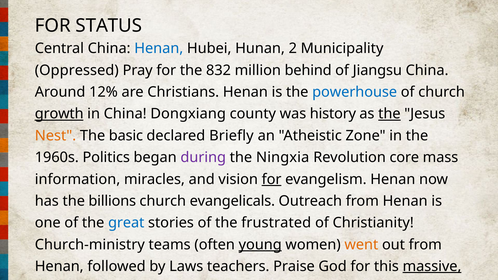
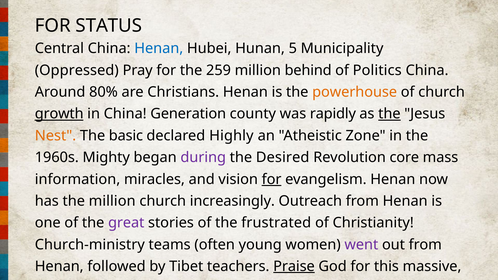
2: 2 -> 5 (293, 49)
832: 832 -> 259 (218, 70)
Jiangsu: Jiangsu -> Politics (377, 70)
12%: 12% -> 80% (103, 92)
powerhouse colour: blue -> orange (355, 92)
Dongxiang: Dongxiang -> Generation (188, 114)
history: history -> rapidly (333, 114)
Briefly: Briefly -> Highly (231, 136)
Politics: Politics -> Mighty (106, 158)
Ningxia: Ningxia -> Desired (283, 158)
the billions: billions -> million (112, 201)
evangelicals: evangelicals -> increasingly (232, 201)
great colour: blue -> purple (126, 223)
young underline: present -> none (260, 245)
went colour: orange -> purple (361, 245)
Laws: Laws -> Tibet (186, 267)
Praise underline: none -> present (294, 267)
massive underline: present -> none (432, 267)
